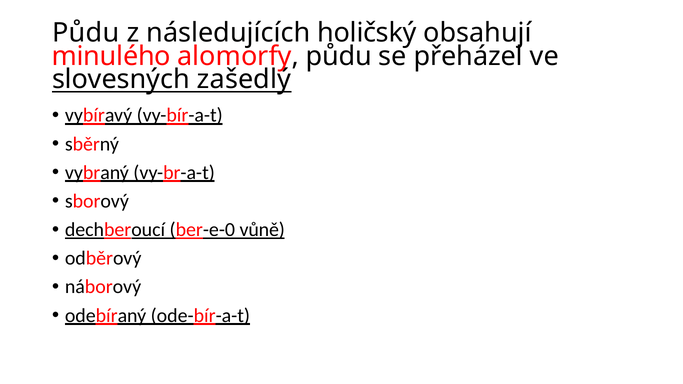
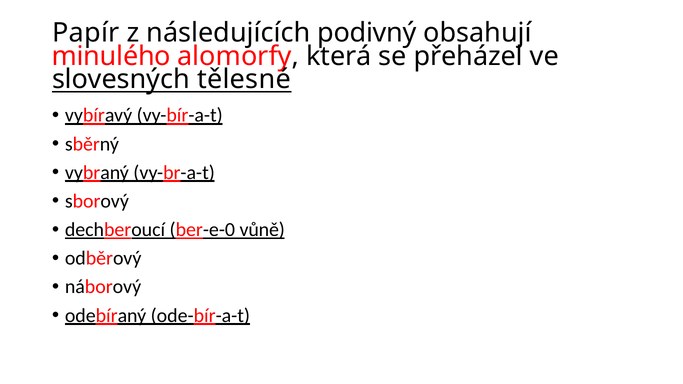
Půdu: Půdu -> Papír (86, 33)
holičský: holičský -> podivný (367, 33)
alomorfy půdu: půdu -> která (339, 56)
zašedlý: zašedlý -> tělesné (244, 79)
